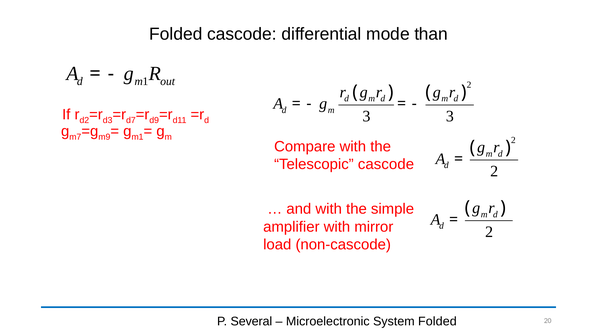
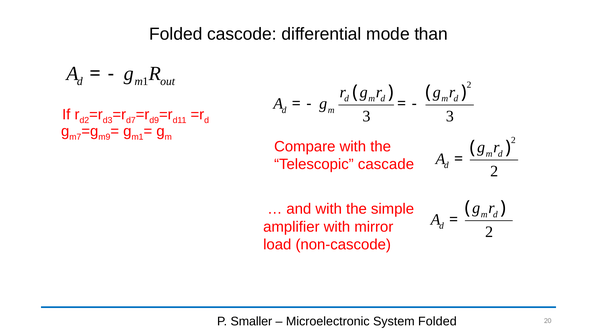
Telescopic cascode: cascode -> cascade (386, 164)
Several: Several -> Smaller (251, 321)
